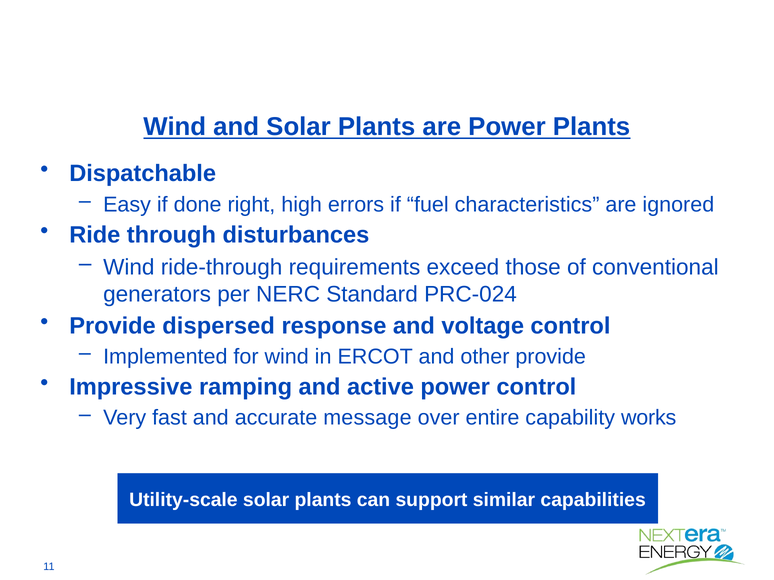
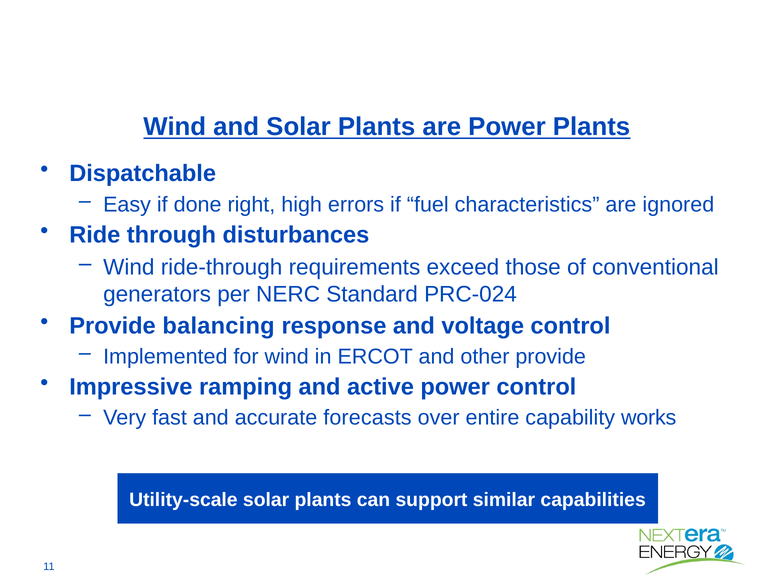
dispersed: dispersed -> balancing (219, 326)
message: message -> forecasts (367, 418)
